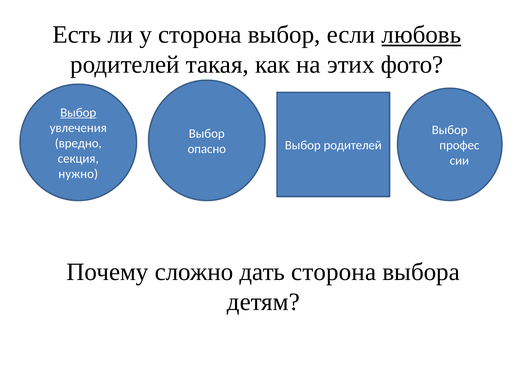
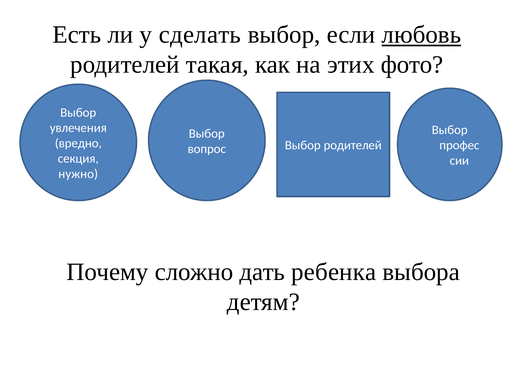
у сторона: сторона -> сделать (200, 35)
Выбор underline: present -> none (78, 113)
опасно: опасно -> вопрос (207, 149)
дать сторона: сторона -> ребенка (334, 272)
